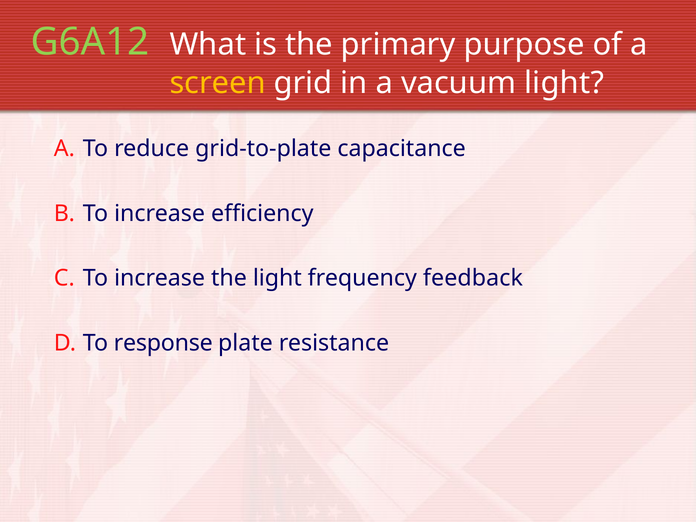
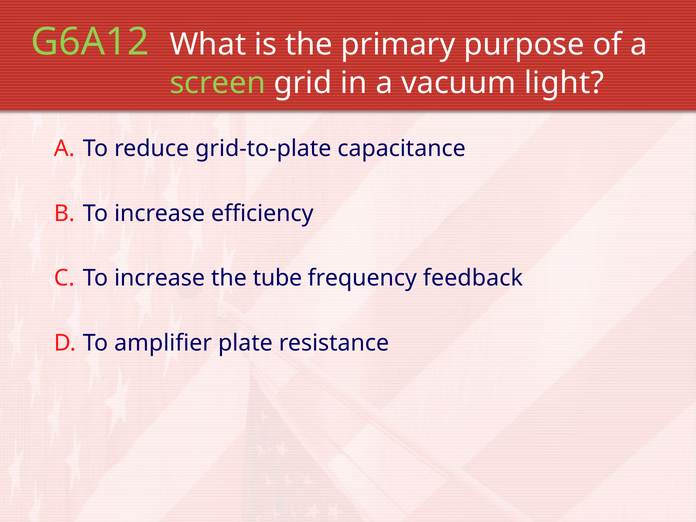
screen colour: yellow -> light green (218, 83)
the light: light -> tube (277, 278)
response: response -> amplifier (163, 343)
